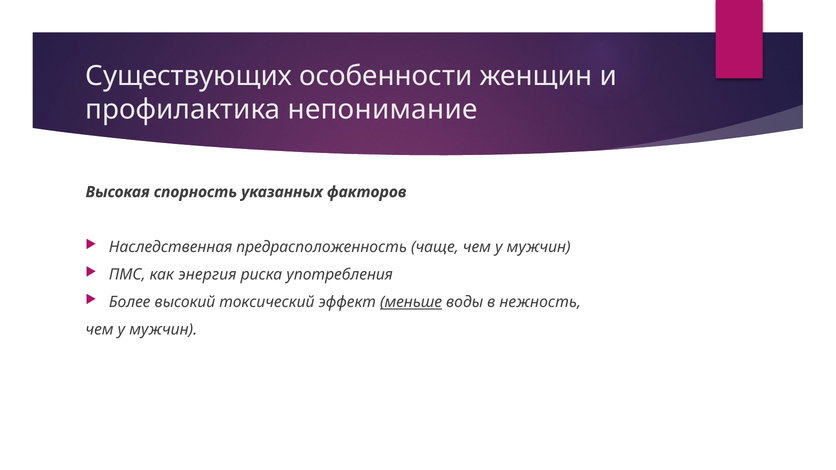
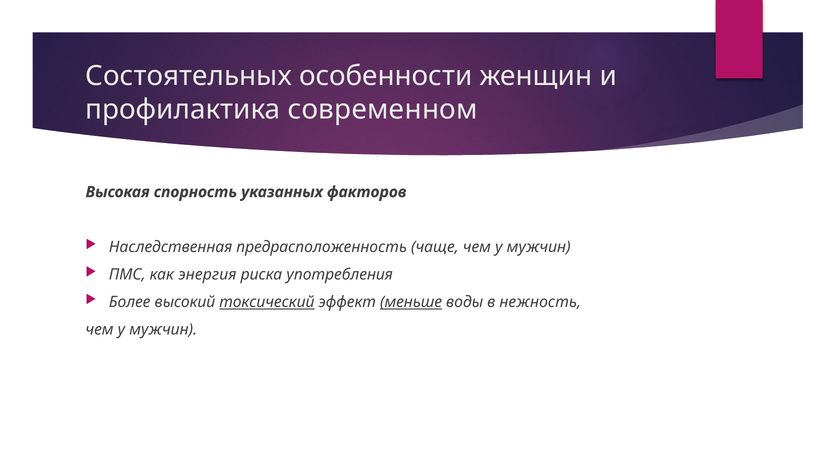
Существующих: Существующих -> Состоятельных (189, 76)
непонимание: непонимание -> современном (383, 110)
токсический underline: none -> present (267, 302)
